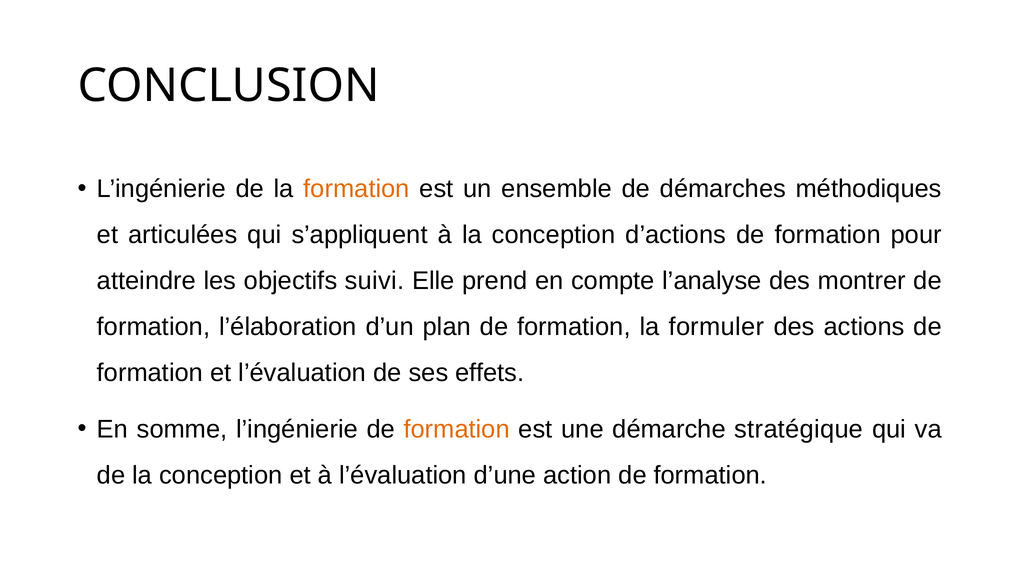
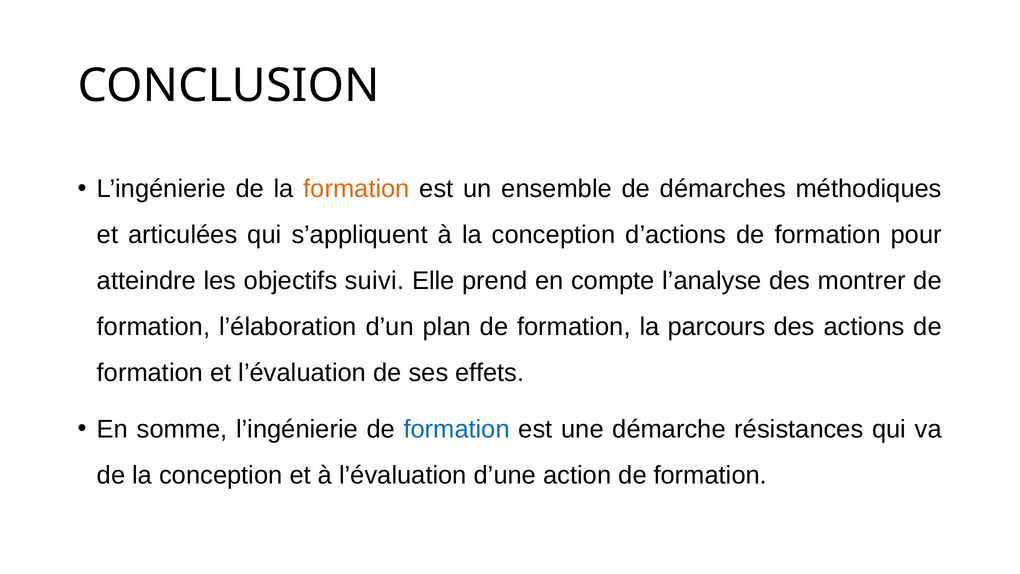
formuler: formuler -> parcours (717, 327)
formation colour: orange -> blue (457, 429)
stratégique: stratégique -> résistances (799, 429)
